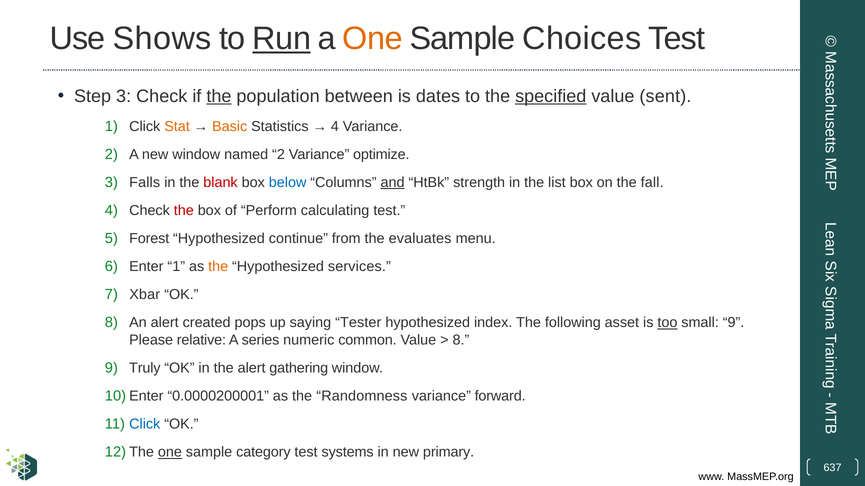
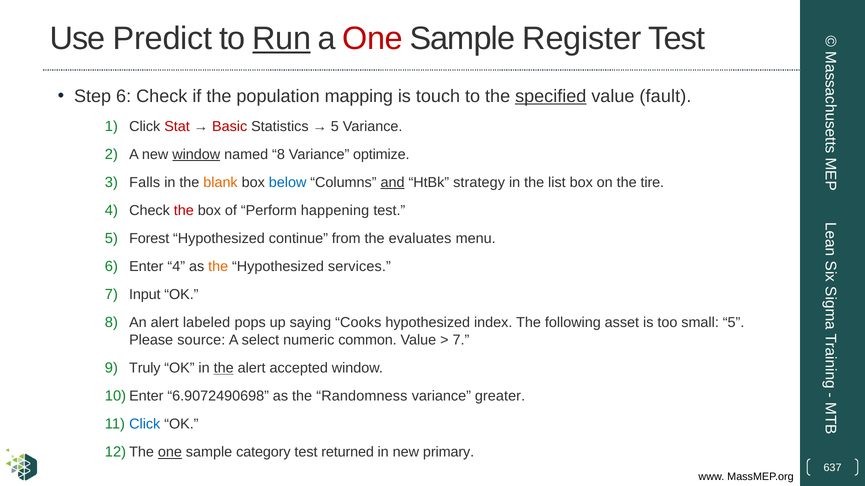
Shows: Shows -> Predict (163, 38)
One colour: orange -> red (373, 38)
Choices: Choices -> Register (582, 38)
Step 3: 3 -> 6 (124, 96)
the underline: present -> none (219, 96)
between: between -> mapping (359, 96)
dates: dates -> touch (438, 96)
sent: sent -> fault (665, 96)
Stat colour: orange -> red (177, 126)
Basic colour: orange -> red (230, 126)
4: 4 -> 5 (335, 126)
window underline: none -> present (196, 155)
named 2: 2 -> 8 (279, 155)
blank colour: red -> orange (221, 183)
strength: strength -> strategy (479, 183)
fall: fall -> tire (652, 183)
calculating: calculating -> happening (335, 211)
Enter 1: 1 -> 4 (176, 267)
Xbar: Xbar -> Input (145, 295)
created: created -> labeled (207, 323)
Tester: Tester -> Cooks (358, 323)
too underline: present -> none (667, 323)
small 9: 9 -> 5 (734, 323)
relative: relative -> source (201, 340)
series: series -> select (260, 340)
8: 8 -> 7 (461, 340)
the underline: none -> present (224, 368)
gathering: gathering -> accepted (299, 368)
0.0000200001: 0.0000200001 -> 6.9072490698 (218, 397)
forward: forward -> greater (500, 397)
systems: systems -> returned (348, 453)
